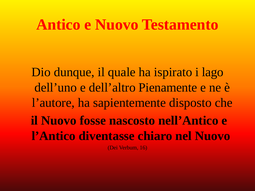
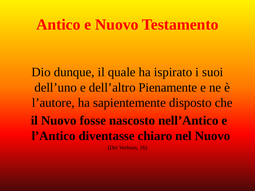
lago: lago -> suoi (213, 72)
